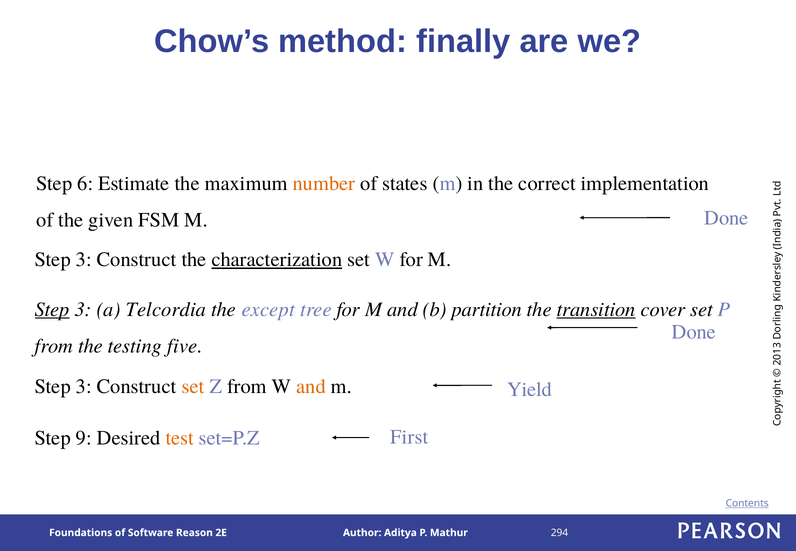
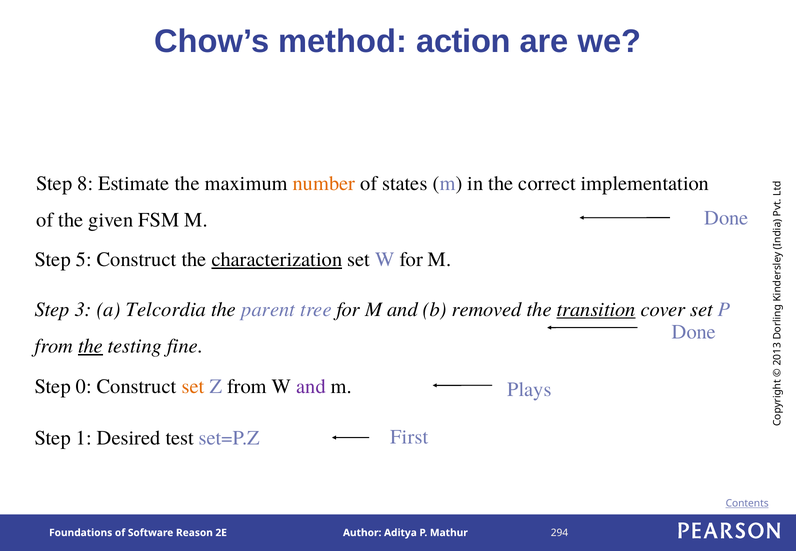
finally: finally -> action (463, 41)
6: 6 -> 8 (85, 184)
3: 3 -> 5 (84, 259)
Step underline: present -> none (52, 309)
except: except -> parent (268, 309)
partition: partition -> removed (487, 309)
the underline: none -> present (91, 346)
five: five -> fine (185, 346)
3: 3 -> 0 (84, 387)
and colour: orange -> purple (311, 387)
Yield: Yield -> Plays (530, 390)
Step 9: 9 -> 1 (84, 438)
test colour: orange -> black (180, 438)
